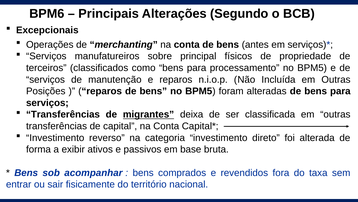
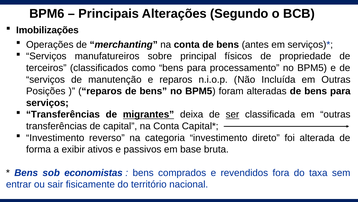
Excepcionais: Excepcionais -> Imobilizações (47, 30)
ser underline: none -> present (232, 114)
acompanhar: acompanhar -> economistas (93, 172)
